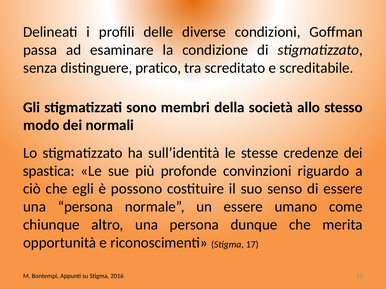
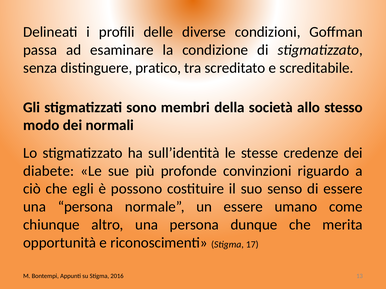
spastica: spastica -> diabete (49, 171)
